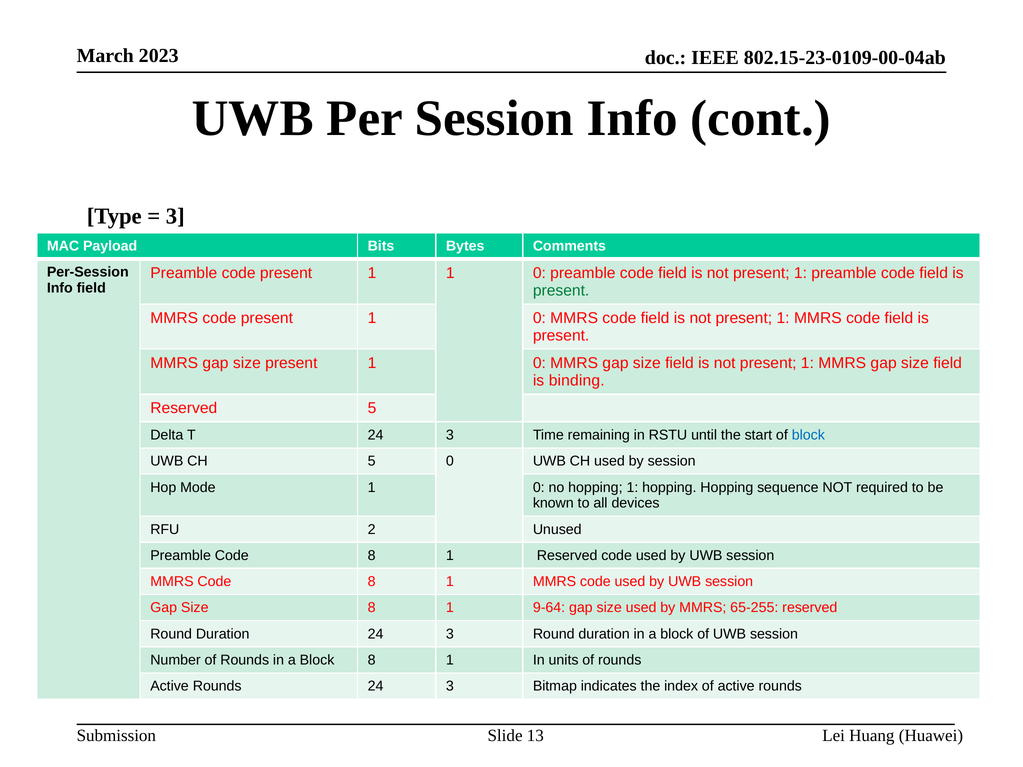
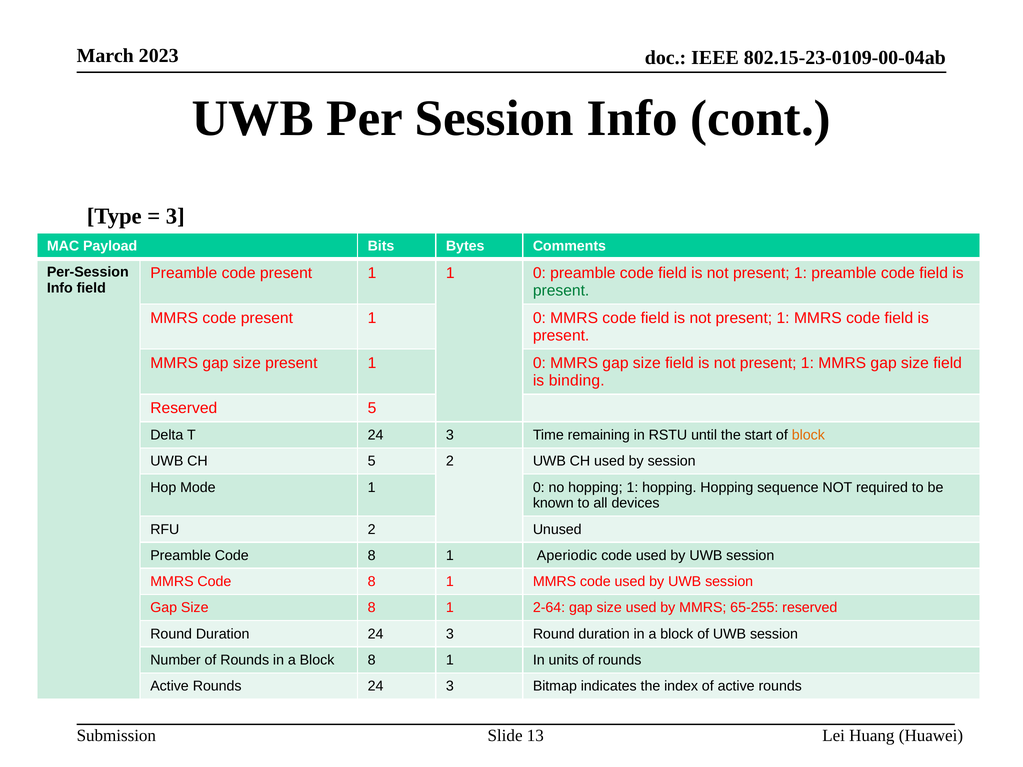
block colour: blue -> orange (808, 435)
5 0: 0 -> 2 (450, 461)
1 Reserved: Reserved -> Aperiodic (567, 556)
9-64: 9-64 -> 2-64 (549, 608)
